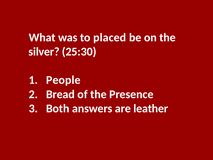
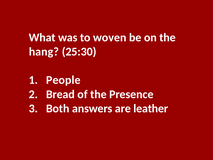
placed: placed -> woven (110, 37)
silver: silver -> hang (44, 52)
